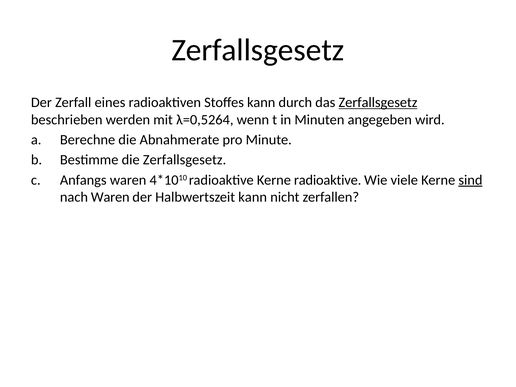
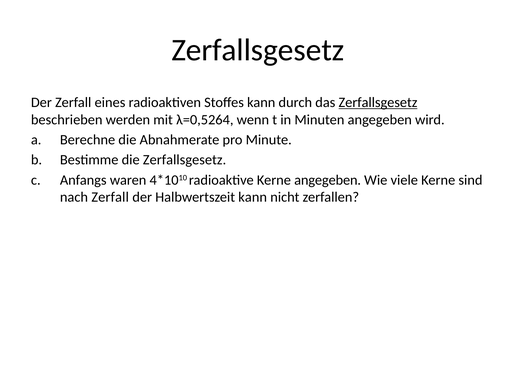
Kerne radioaktive: radioaktive -> angegeben (328, 180)
sind underline: present -> none (470, 180)
nach Waren: Waren -> Zerfall (110, 197)
